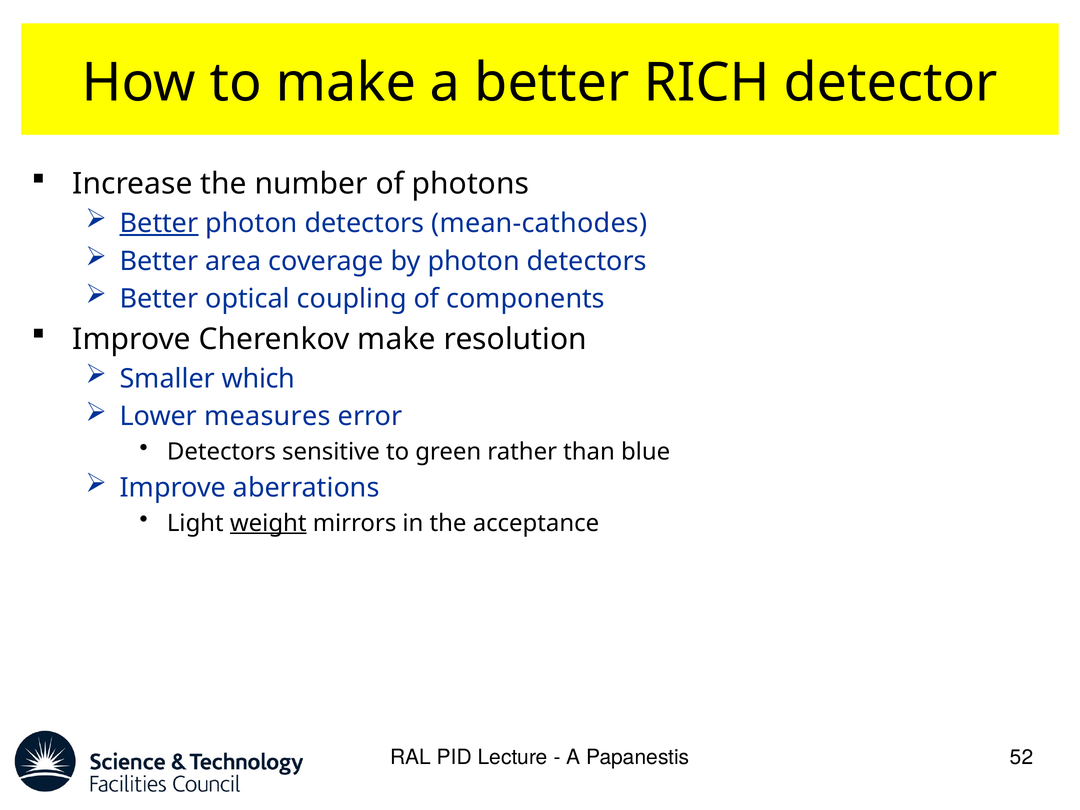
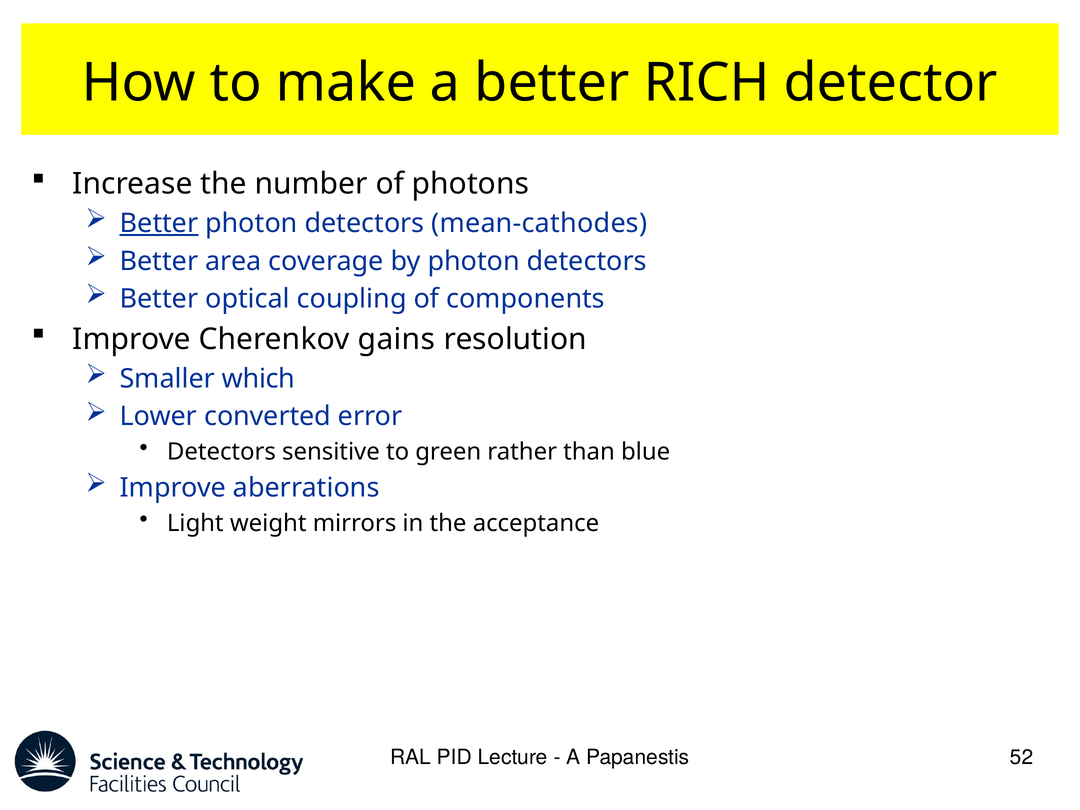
Cherenkov make: make -> gains (396, 339)
measures: measures -> converted (268, 417)
weight underline: present -> none (268, 523)
